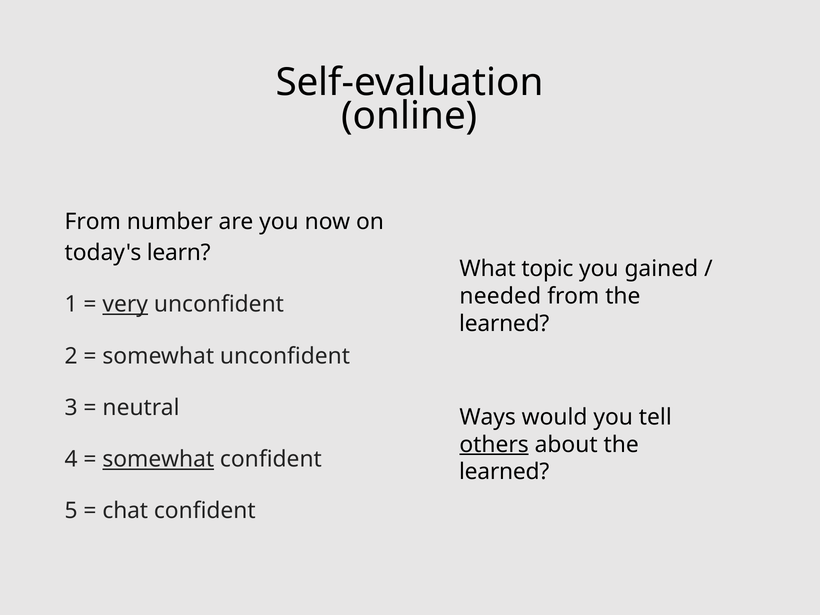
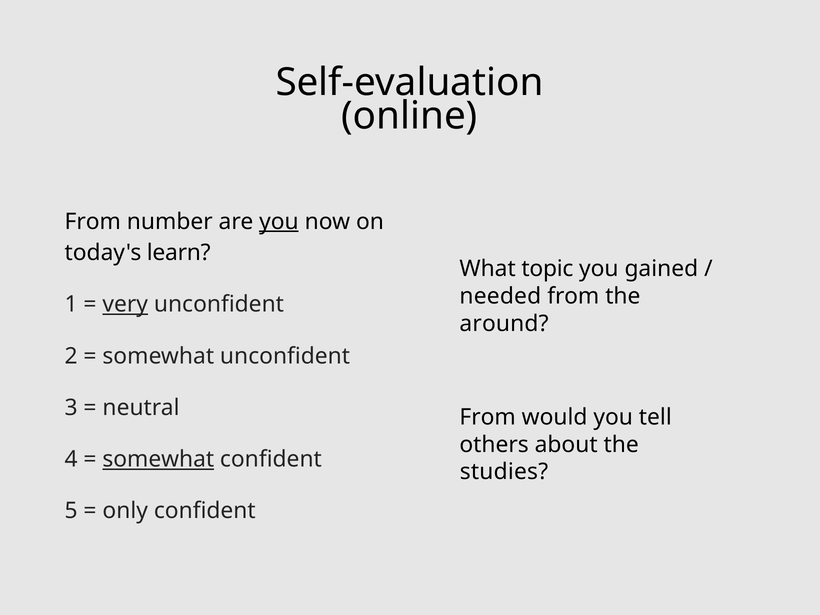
you underline: none -> present (279, 222)
learned: learned -> around (504, 324)
Ways: Ways -> From (488, 417)
others underline: present -> none (494, 444)
learned: learned -> studies (504, 472)
chat: chat -> only (125, 511)
